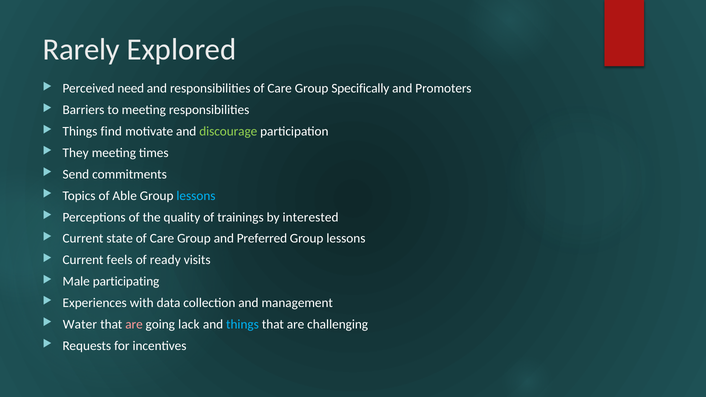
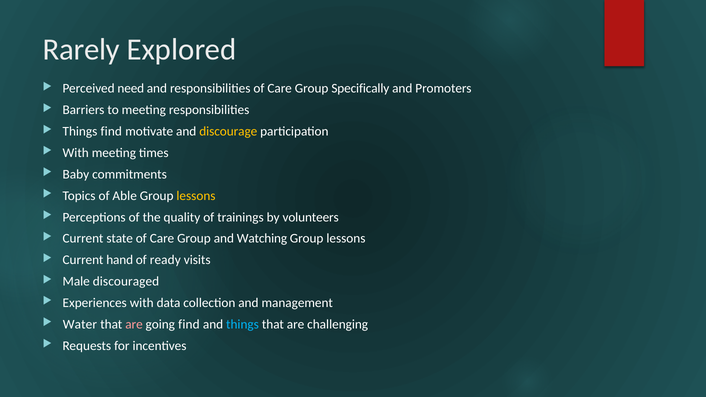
discourage colour: light green -> yellow (228, 132)
They: They -> With (76, 153)
Send: Send -> Baby (76, 174)
lessons colour: light blue -> yellow (196, 196)
interested: interested -> volunteers (311, 217)
Preferred: Preferred -> Watching (262, 239)
feels: feels -> hand (120, 260)
participating: participating -> discouraged (126, 282)
going lack: lack -> find (189, 324)
